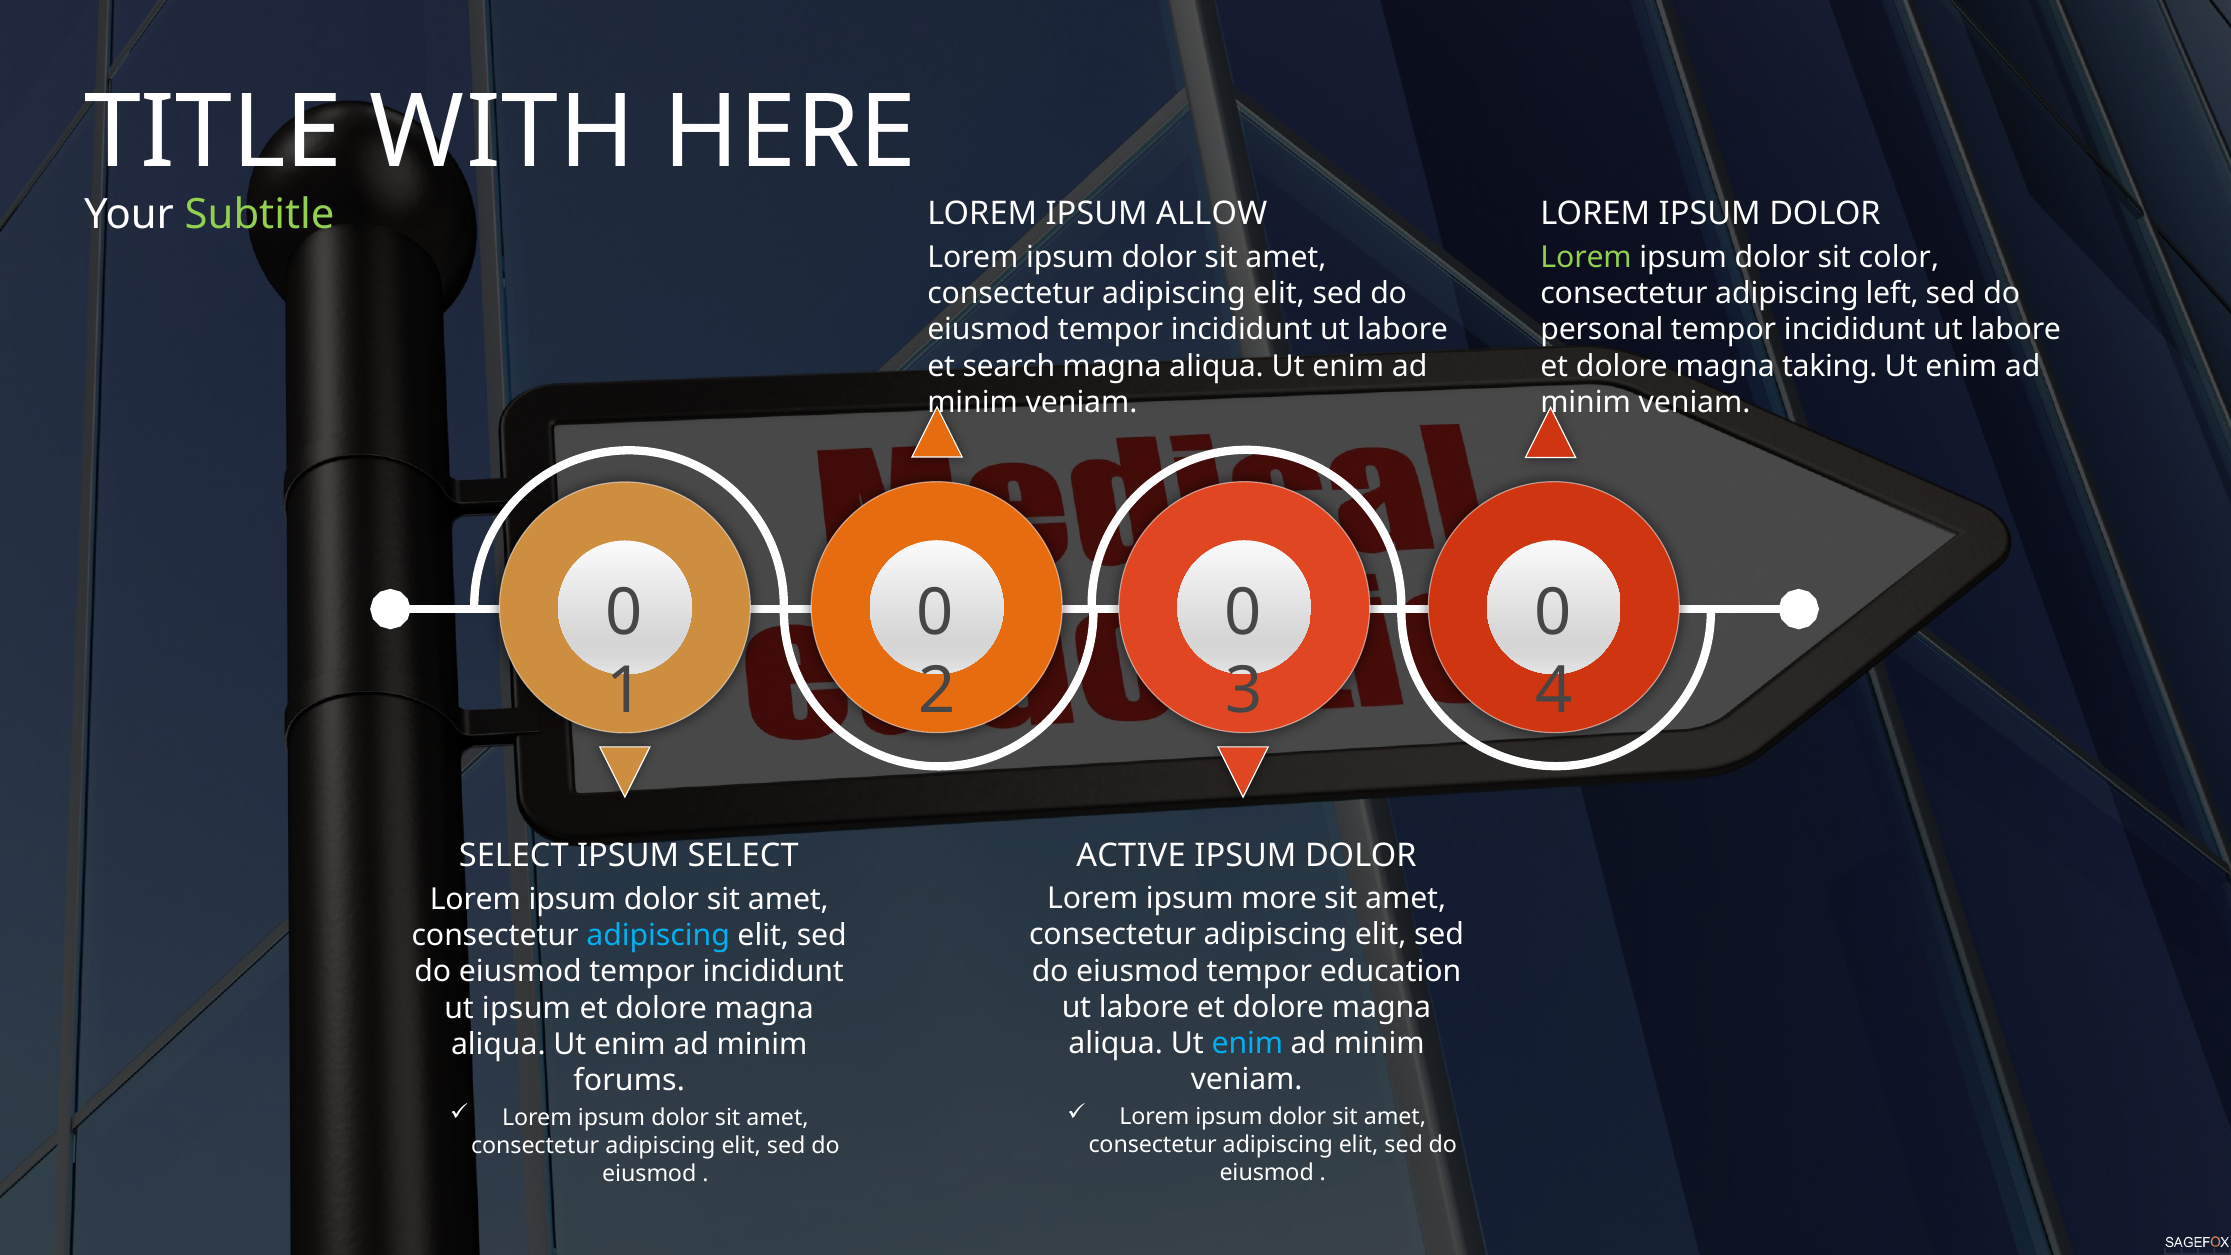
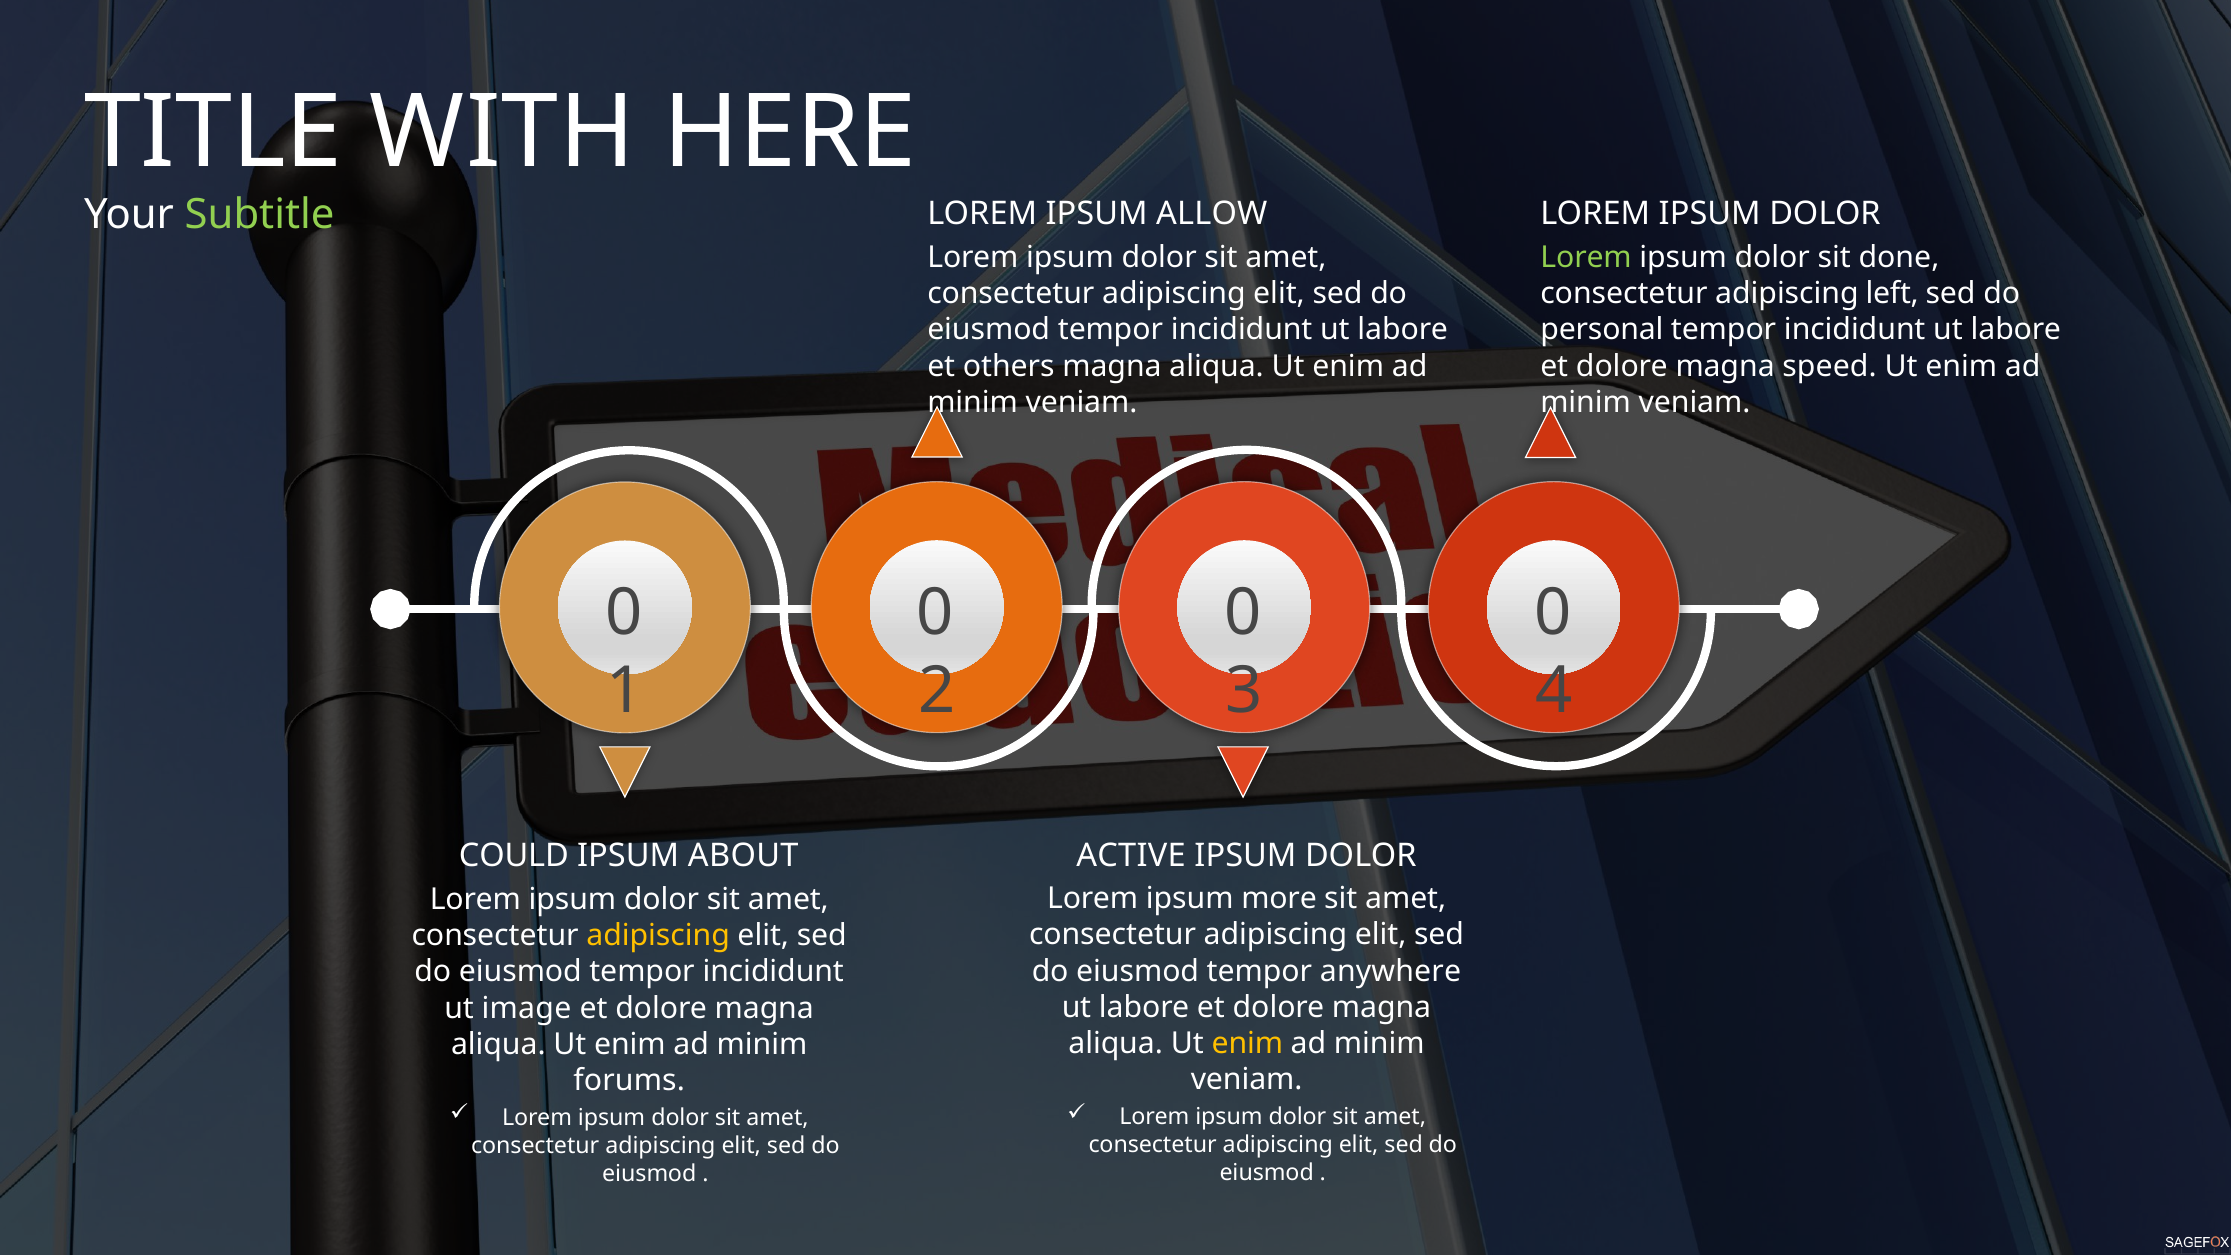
color: color -> done (1899, 257)
search: search -> others (1009, 366)
taking: taking -> speed (1830, 366)
SELECT: SELECT -> COULD (514, 856)
IPSUM SELECT: SELECT -> ABOUT (743, 856)
adipiscing colour: light blue -> yellow (658, 935)
education: education -> anywhere (1391, 971)
ut ipsum: ipsum -> image (526, 1008)
enim colour: light blue -> yellow (1247, 1044)
